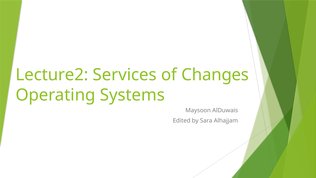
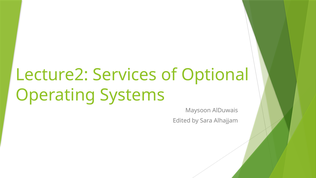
Changes: Changes -> Optional (215, 75)
